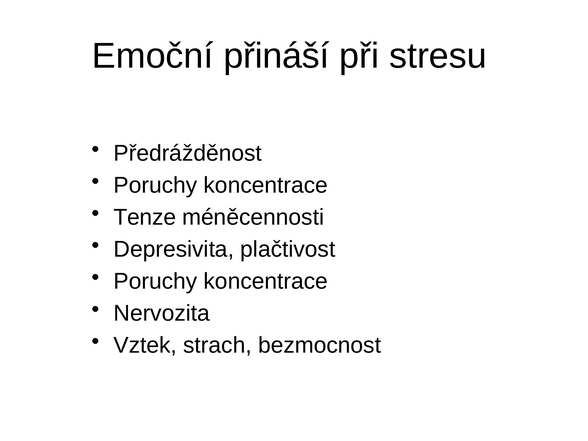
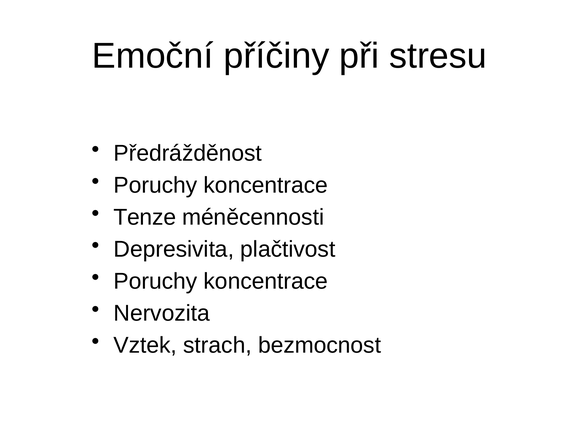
přináší: přináší -> příčiny (276, 56)
